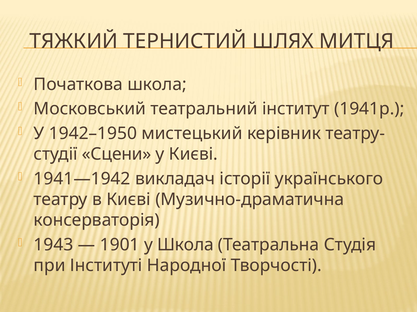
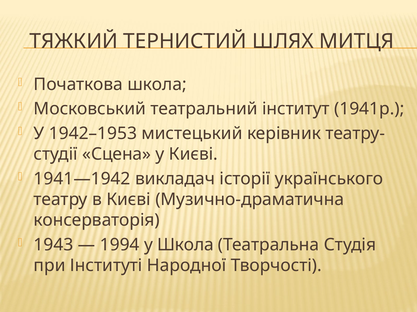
1942–1950: 1942–1950 -> 1942–1953 (93, 134)
Сцени: Сцени -> Сцена (117, 155)
1901: 1901 -> 1994 (120, 245)
